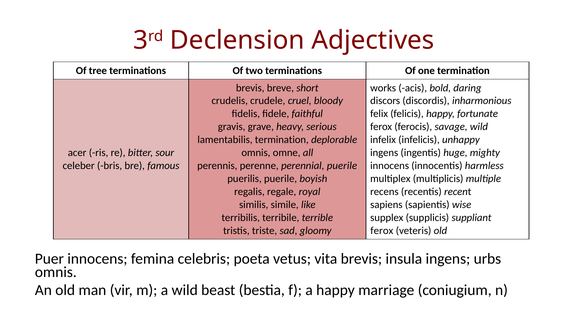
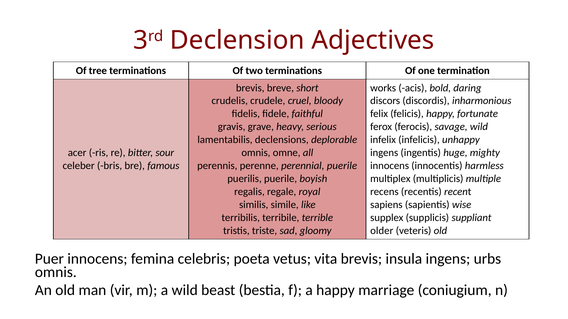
lamentabilis termination: termination -> declensions (282, 140)
ferox: ferox -> older (382, 231)
